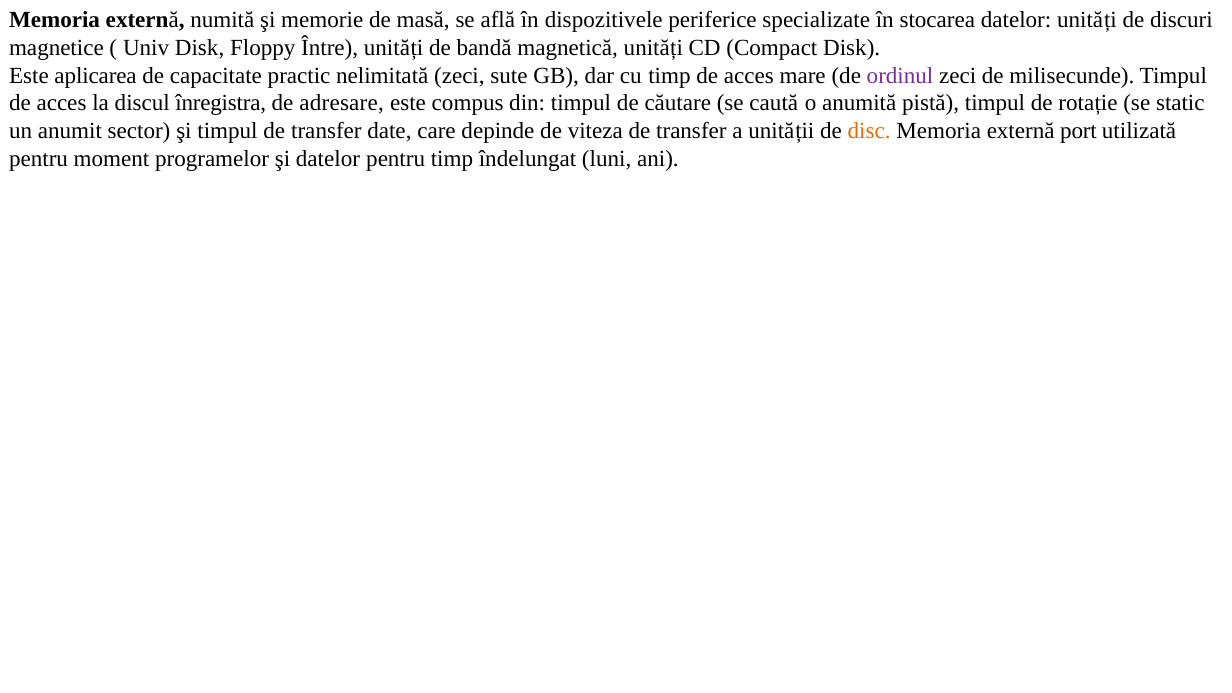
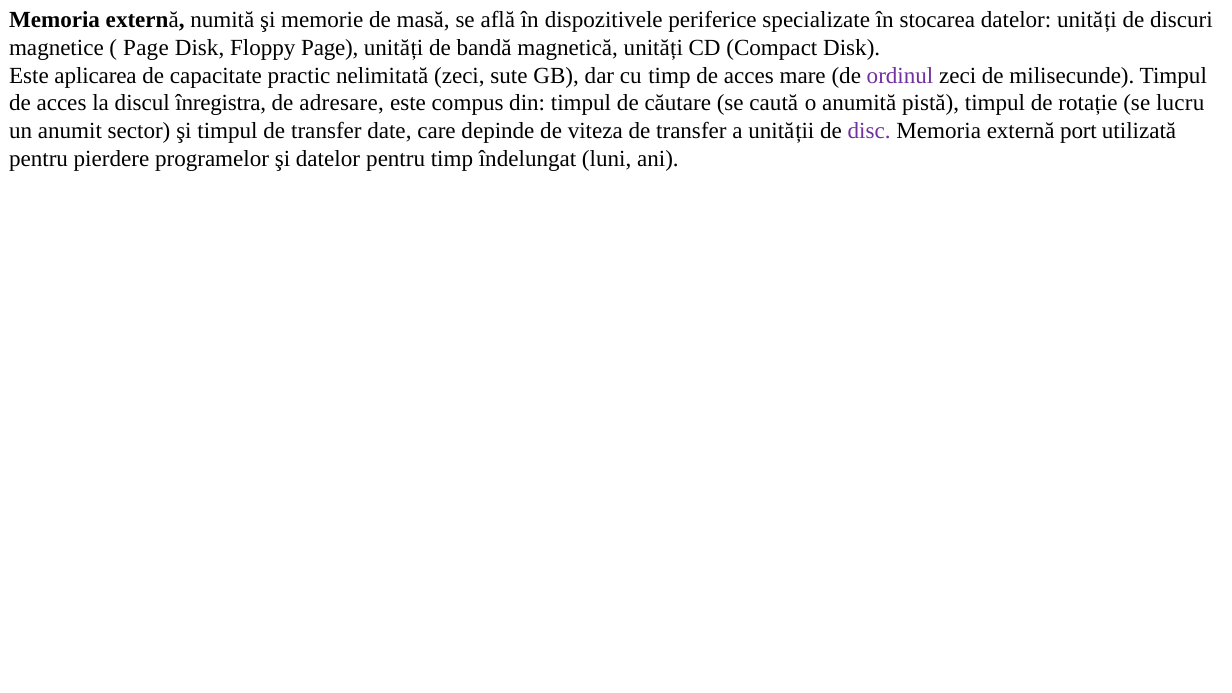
Univ: Univ -> Page (146, 48)
Floppy Între: Între -> Page (330, 48)
static: static -> lucru (1180, 103)
disc colour: orange -> purple (869, 131)
moment: moment -> pierdere (111, 159)
